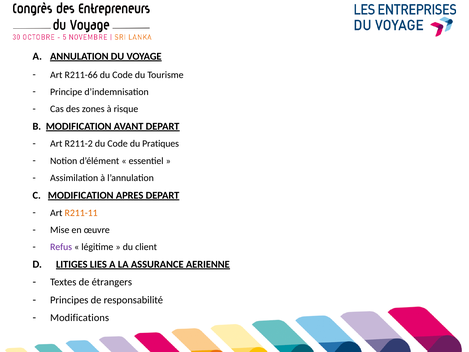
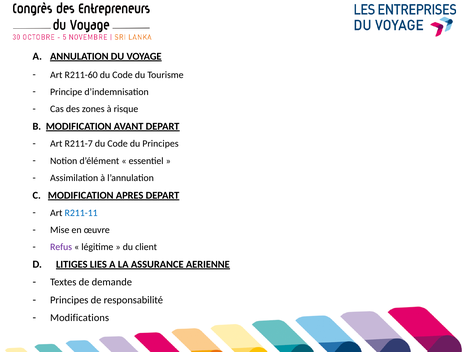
R211-66: R211-66 -> R211-60 (81, 75)
R211-2: R211-2 -> R211-7 (79, 144)
du Pratiques: Pratiques -> Principes (161, 144)
R211-11 colour: orange -> blue (81, 213)
étrangers: étrangers -> demande (112, 282)
